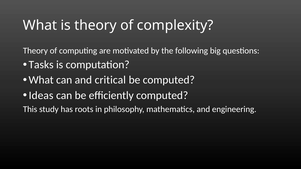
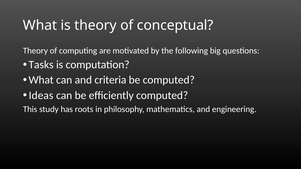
complexity: complexity -> conceptual (175, 25)
critical: critical -> criteria (110, 80)
